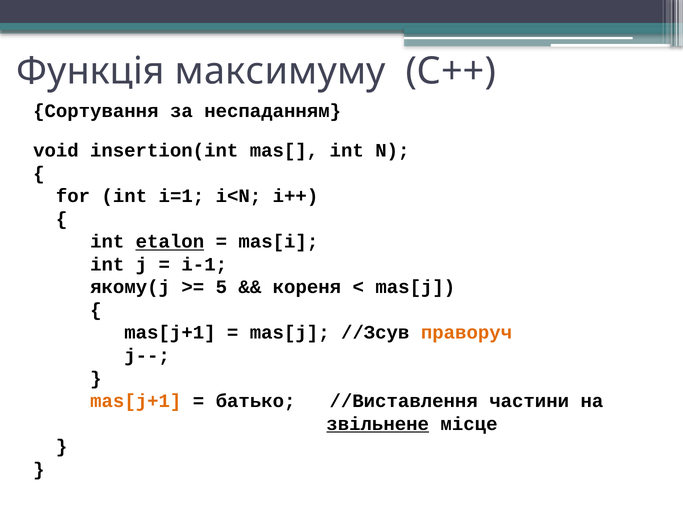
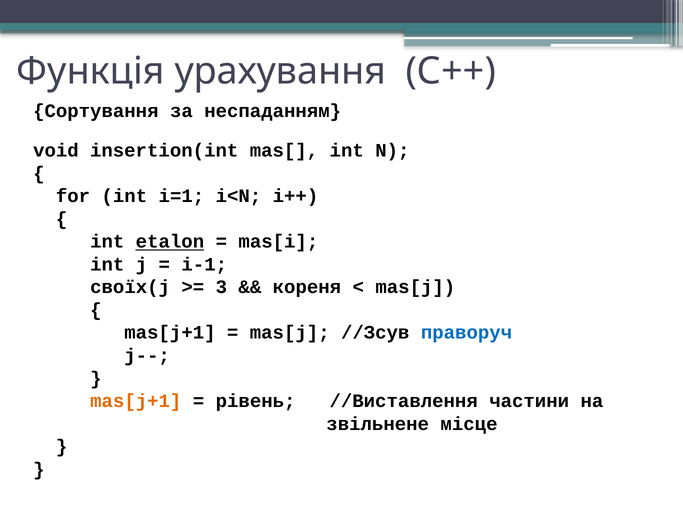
максимуму: максимуму -> урахування (280, 71)
якому(j: якому(j -> своїх(j (130, 287)
5: 5 -> 3 (221, 287)
праворуч colour: orange -> blue (466, 333)
батько: батько -> рівень (256, 401)
звільнене underline: present -> none (378, 424)
